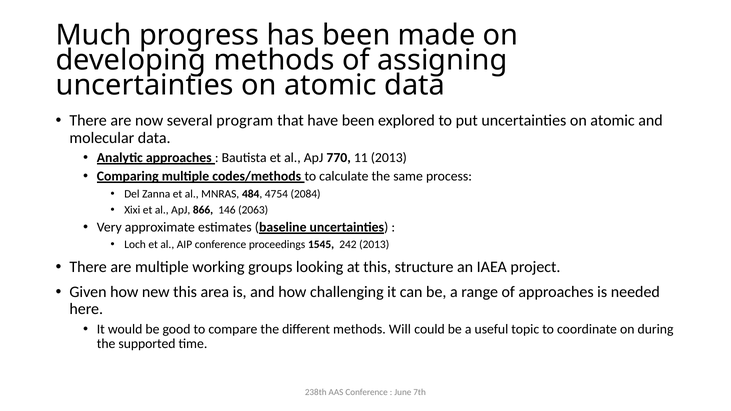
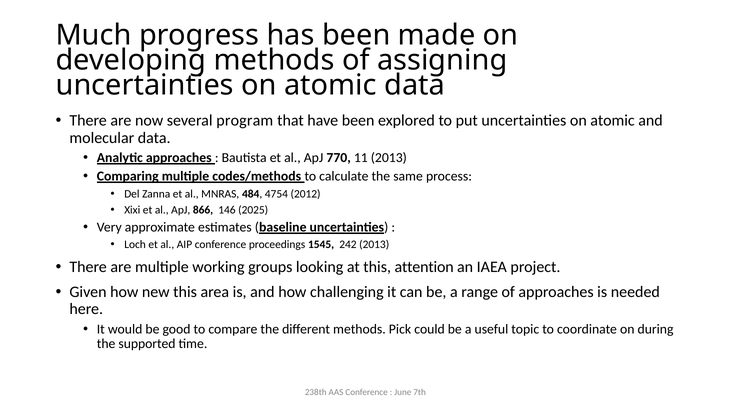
2084: 2084 -> 2012 (306, 194)
2063: 2063 -> 2025 (253, 210)
structure: structure -> attention (424, 267)
Will: Will -> Pick (400, 329)
